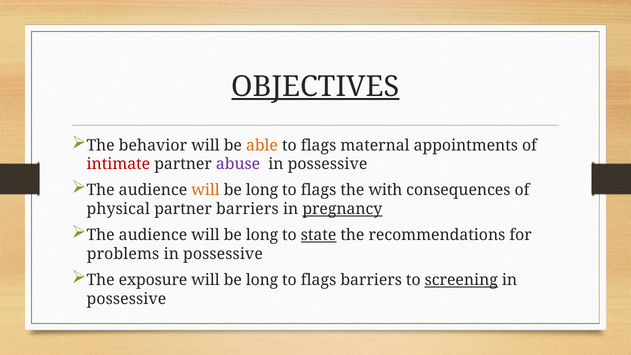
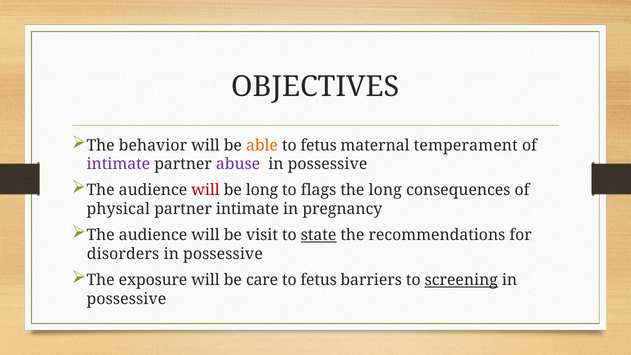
OBJECTIVES underline: present -> none (315, 87)
flags: flags -> fetus (319, 145)
appointments: appointments -> temperament (466, 145)
intimate colour: red -> purple (118, 164)
will colour: orange -> red (206, 190)
the with: with -> long (385, 190)
partner barriers: barriers -> intimate (247, 209)
pregnancy underline: present -> none (342, 209)
long: long -> visit (262, 235)
problems: problems -> disorders (123, 254)
long: long -> care (262, 280)
flags: flags -> fetus (319, 280)
